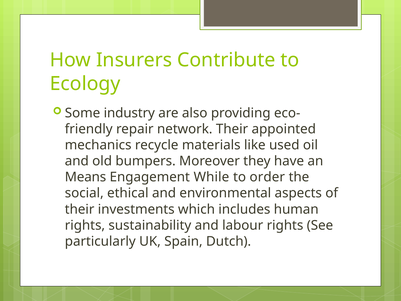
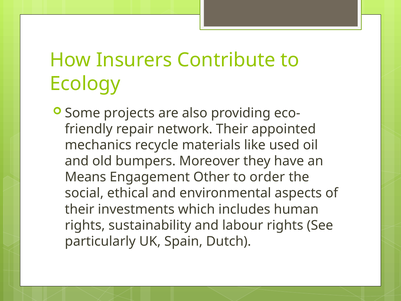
industry: industry -> projects (129, 113)
While: While -> Other (212, 177)
